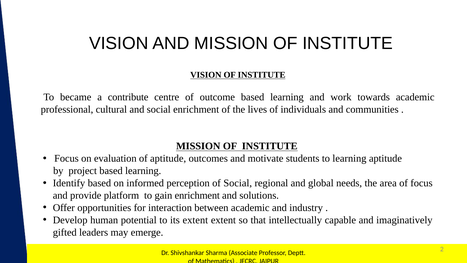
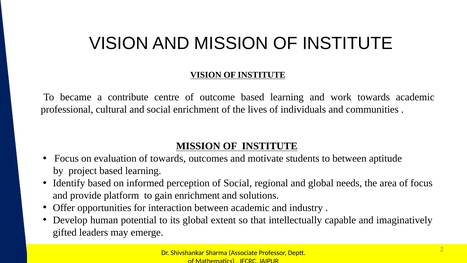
of aptitude: aptitude -> towards (168, 158)
to learning: learning -> between (349, 158)
its extent: extent -> global (195, 220)
